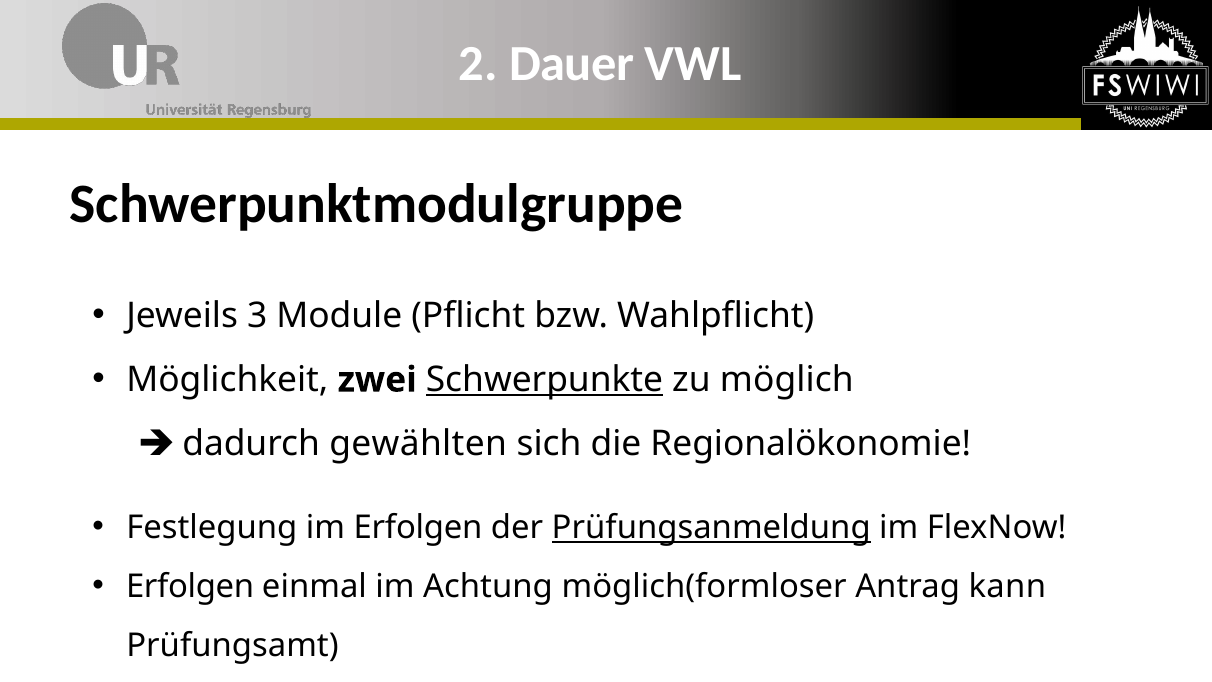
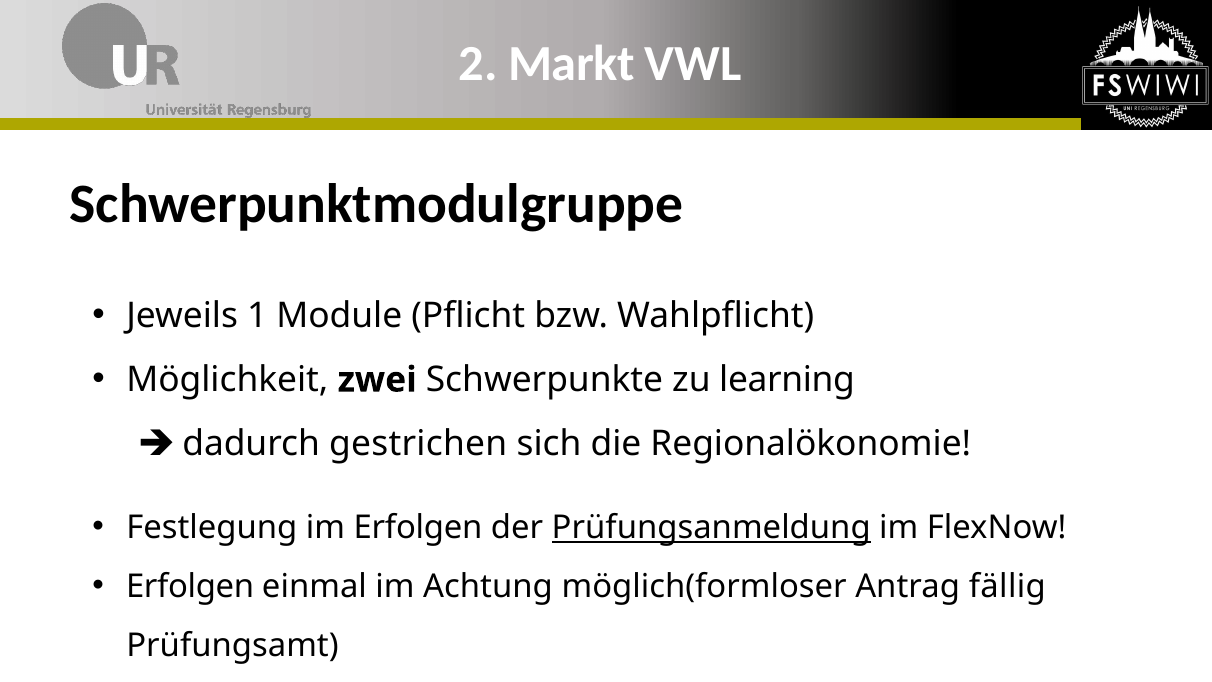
Dauer: Dauer -> Markt (572, 64)
3: 3 -> 1 (257, 316)
Schwerpunkte underline: present -> none (545, 380)
möglich: möglich -> learning (787, 380)
gewählten: gewählten -> gestrichen (418, 443)
kann: kann -> fällig (1007, 587)
